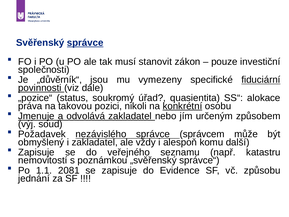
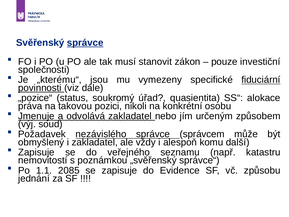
„důvěrník“: „důvěrník“ -> „kterému“ (59, 80)
konkrétní underline: present -> none (182, 106)
2081: 2081 -> 2085 (69, 170)
